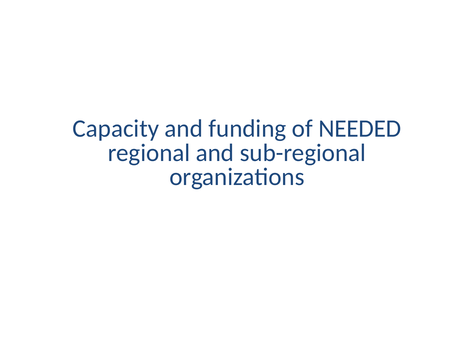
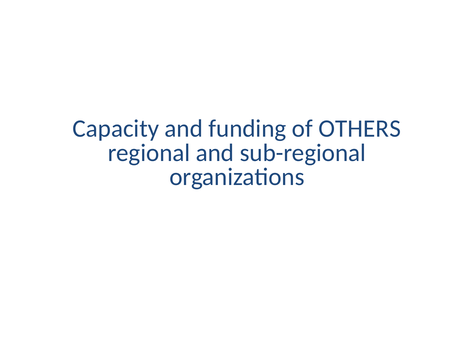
NEEDED: NEEDED -> OTHERS (360, 129)
